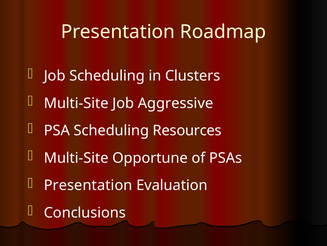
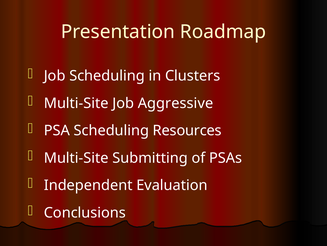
Opportune: Opportune -> Submitting (150, 158)
Presentation: Presentation -> Independent (88, 185)
